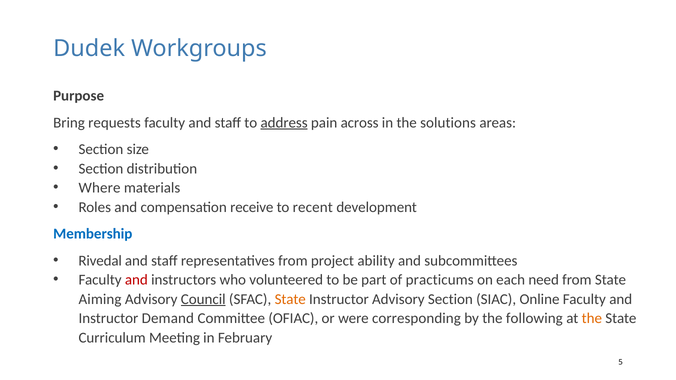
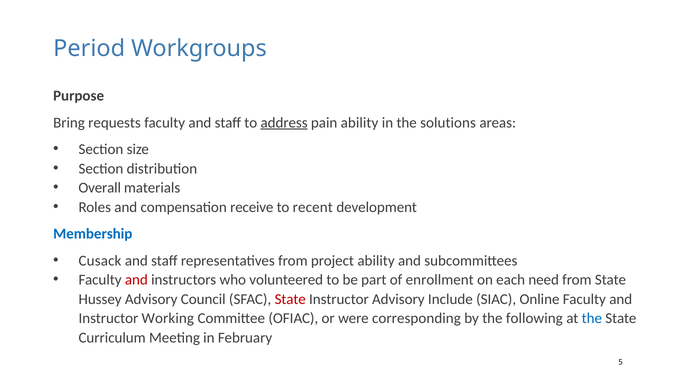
Dudek: Dudek -> Period (89, 48)
pain across: across -> ability (360, 123)
Where: Where -> Overall (100, 188)
Rivedal: Rivedal -> Cusack (100, 261)
practicums: practicums -> enrollment (440, 280)
Aiming: Aiming -> Hussey (100, 299)
Council underline: present -> none (203, 299)
State colour: orange -> red (290, 299)
Advisory Section: Section -> Include (450, 299)
Demand: Demand -> Working (168, 319)
the colour: orange -> blue (592, 319)
